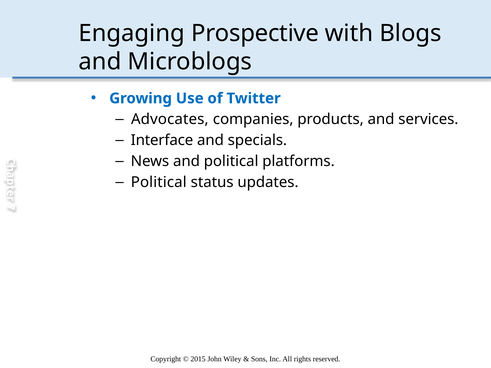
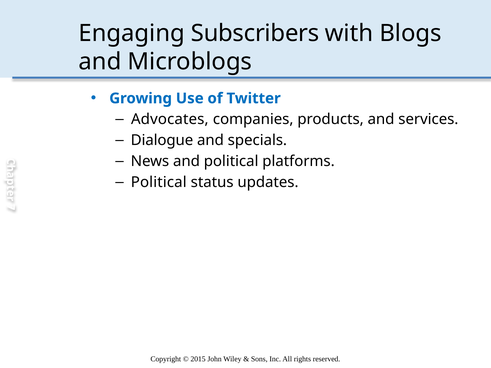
Prospective: Prospective -> Subscribers (255, 33)
Interface: Interface -> Dialogue (162, 140)
